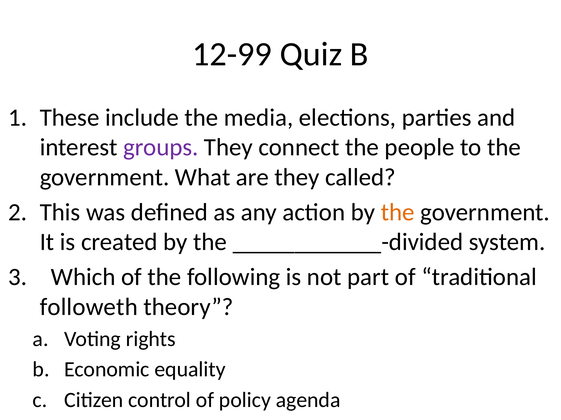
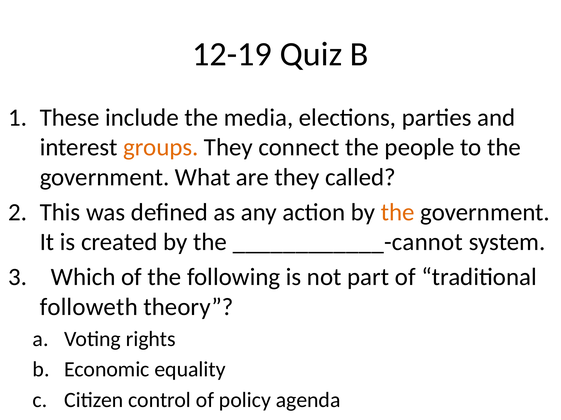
12-99: 12-99 -> 12-19 (232, 54)
groups colour: purple -> orange (161, 148)
____________-divided: ____________-divided -> ____________-cannot (348, 242)
